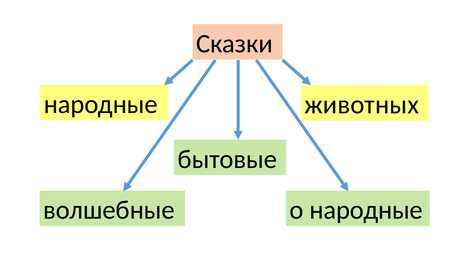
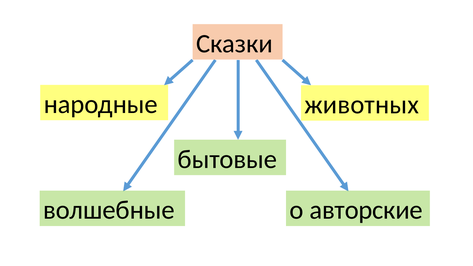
о народные: народные -> авторские (366, 210)
